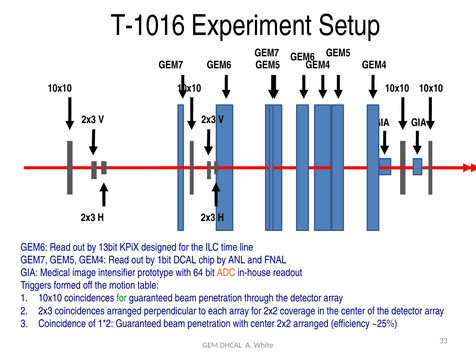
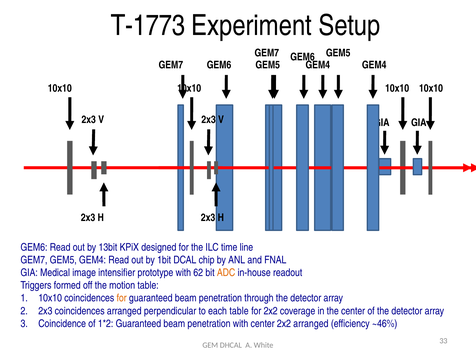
T-1016: T-1016 -> T-1773 (148, 25)
64: 64 -> 62 (198, 273)
for colour: green -> orange (122, 298)
each array: array -> table (239, 311)
~25%: ~25% -> ~46% (385, 324)
